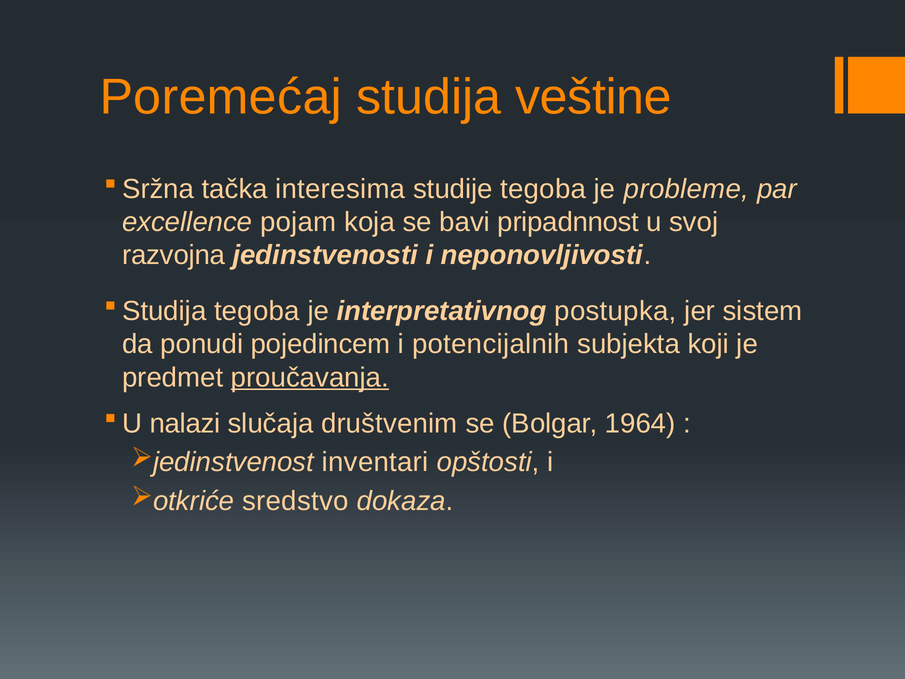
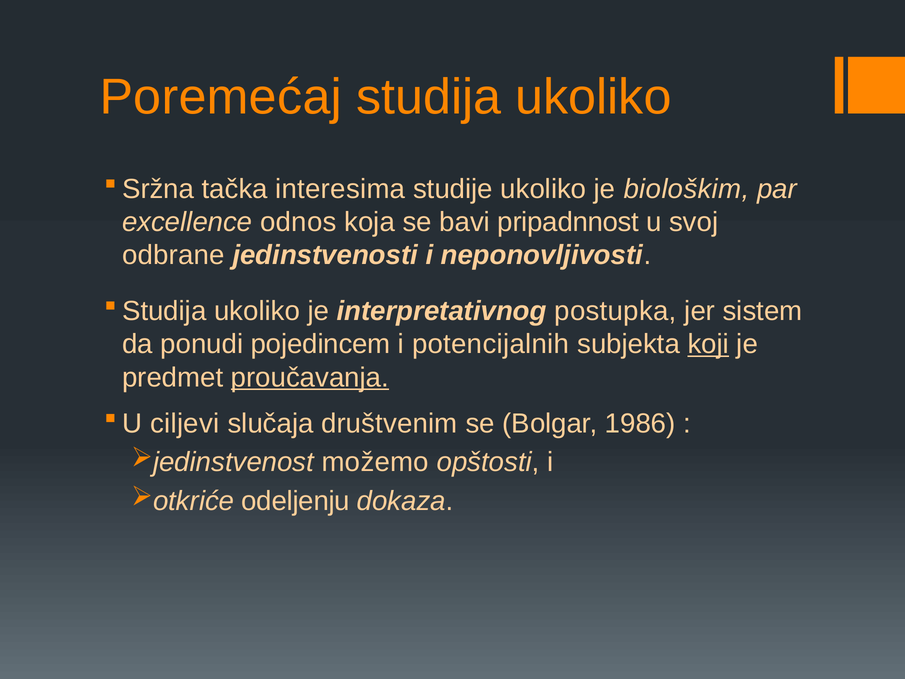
studija veštine: veštine -> ukoliko (593, 97)
studije tegoba: tegoba -> ukoliko (543, 189)
probleme: probleme -> biološkim (687, 189)
pojam: pojam -> odnos (298, 222)
razvojna: razvojna -> odbrane (173, 255)
tegoba: tegoba -> ukoliko (257, 311)
koji underline: none -> present (708, 344)
nalazi: nalazi -> ciljevi (185, 423)
1964: 1964 -> 1986 (640, 423)
inventari: inventari -> možemo (375, 462)
sredstvo: sredstvo -> odeljenju (296, 501)
